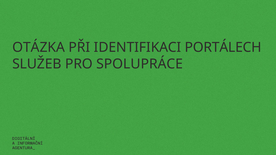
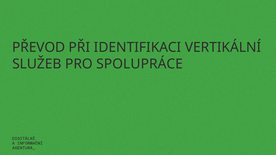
OTÁZKA: OTÁZKA -> PŘEVOD (39, 48)
PORTÁLECH: PORTÁLECH -> VERTIKÁLNÍ (223, 48)
